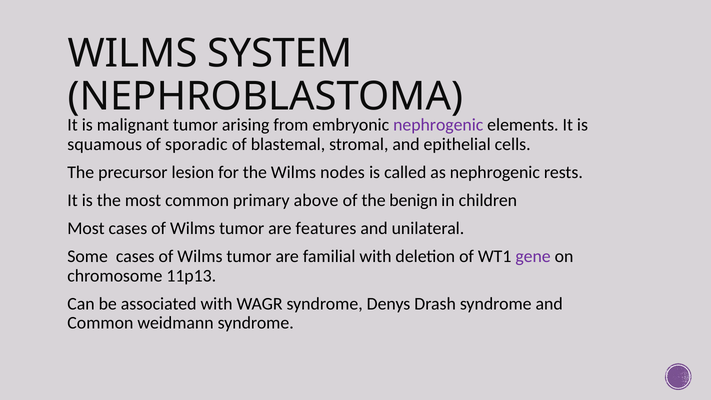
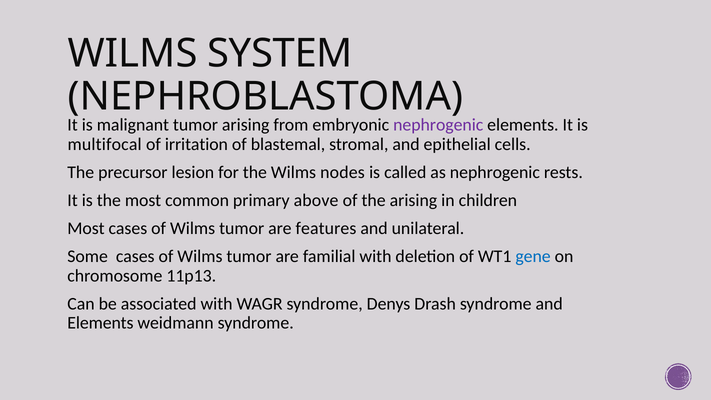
squamous: squamous -> multifocal (105, 144)
sporadic: sporadic -> irritation (196, 144)
the benign: benign -> arising (413, 200)
gene colour: purple -> blue (533, 256)
Common: Common -> Elements (100, 323)
